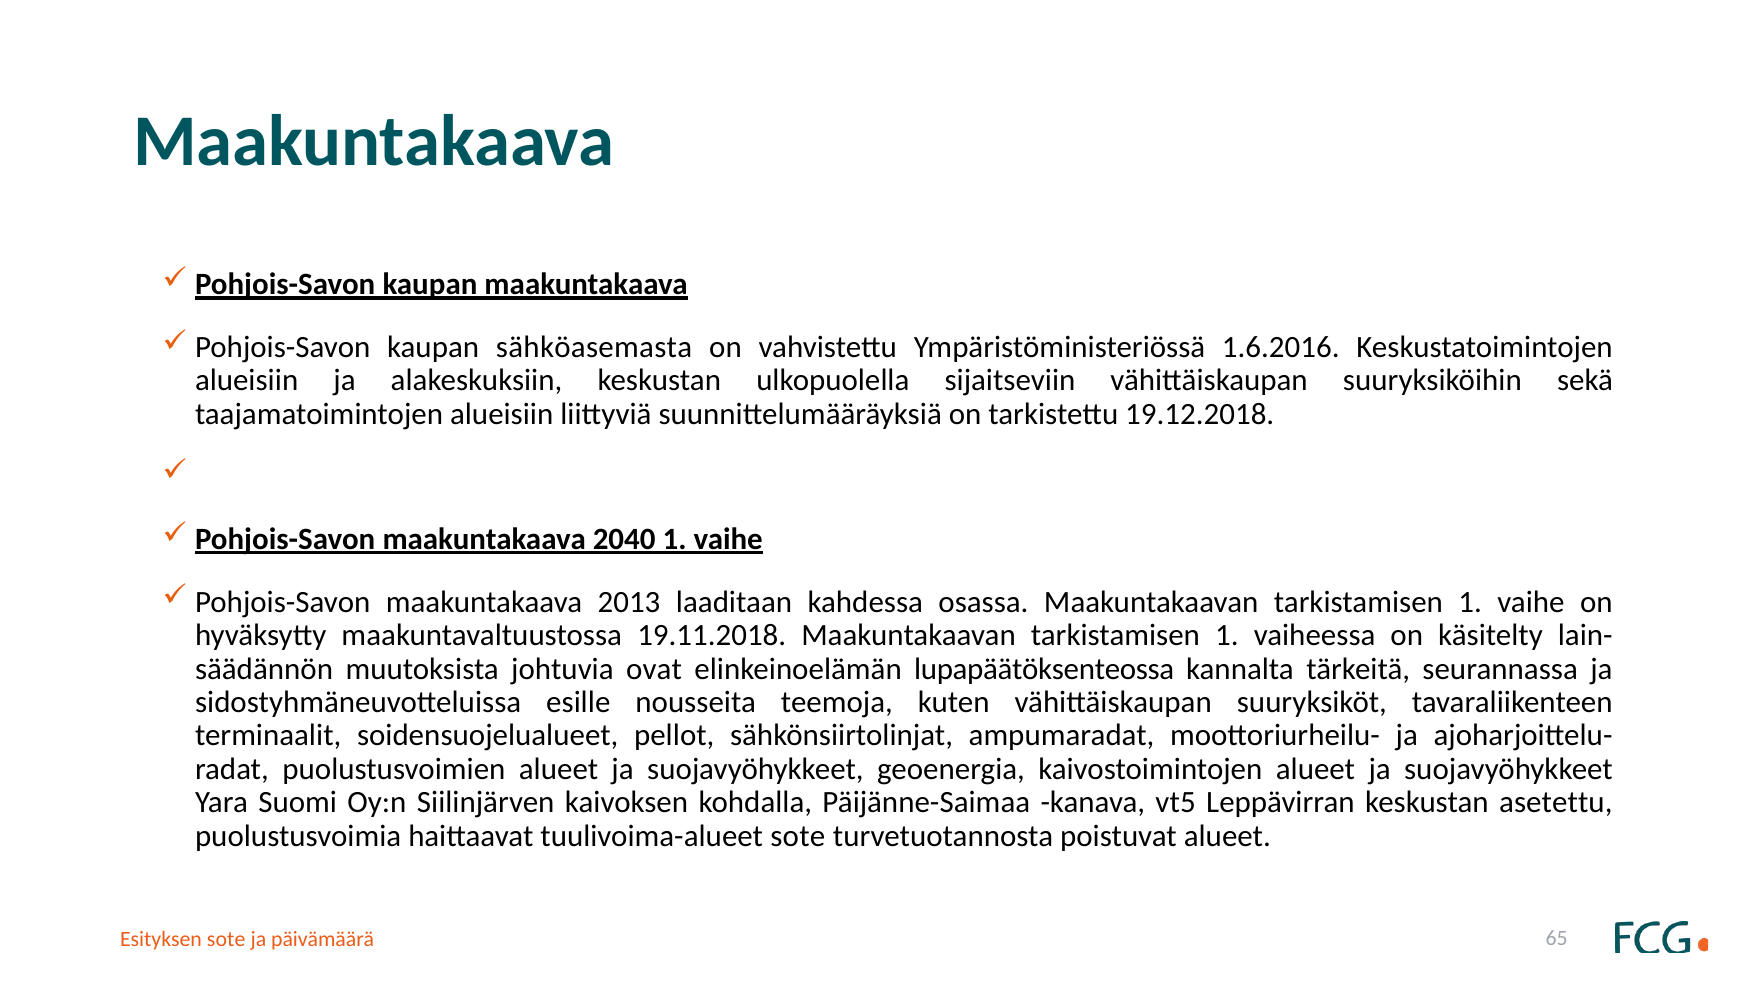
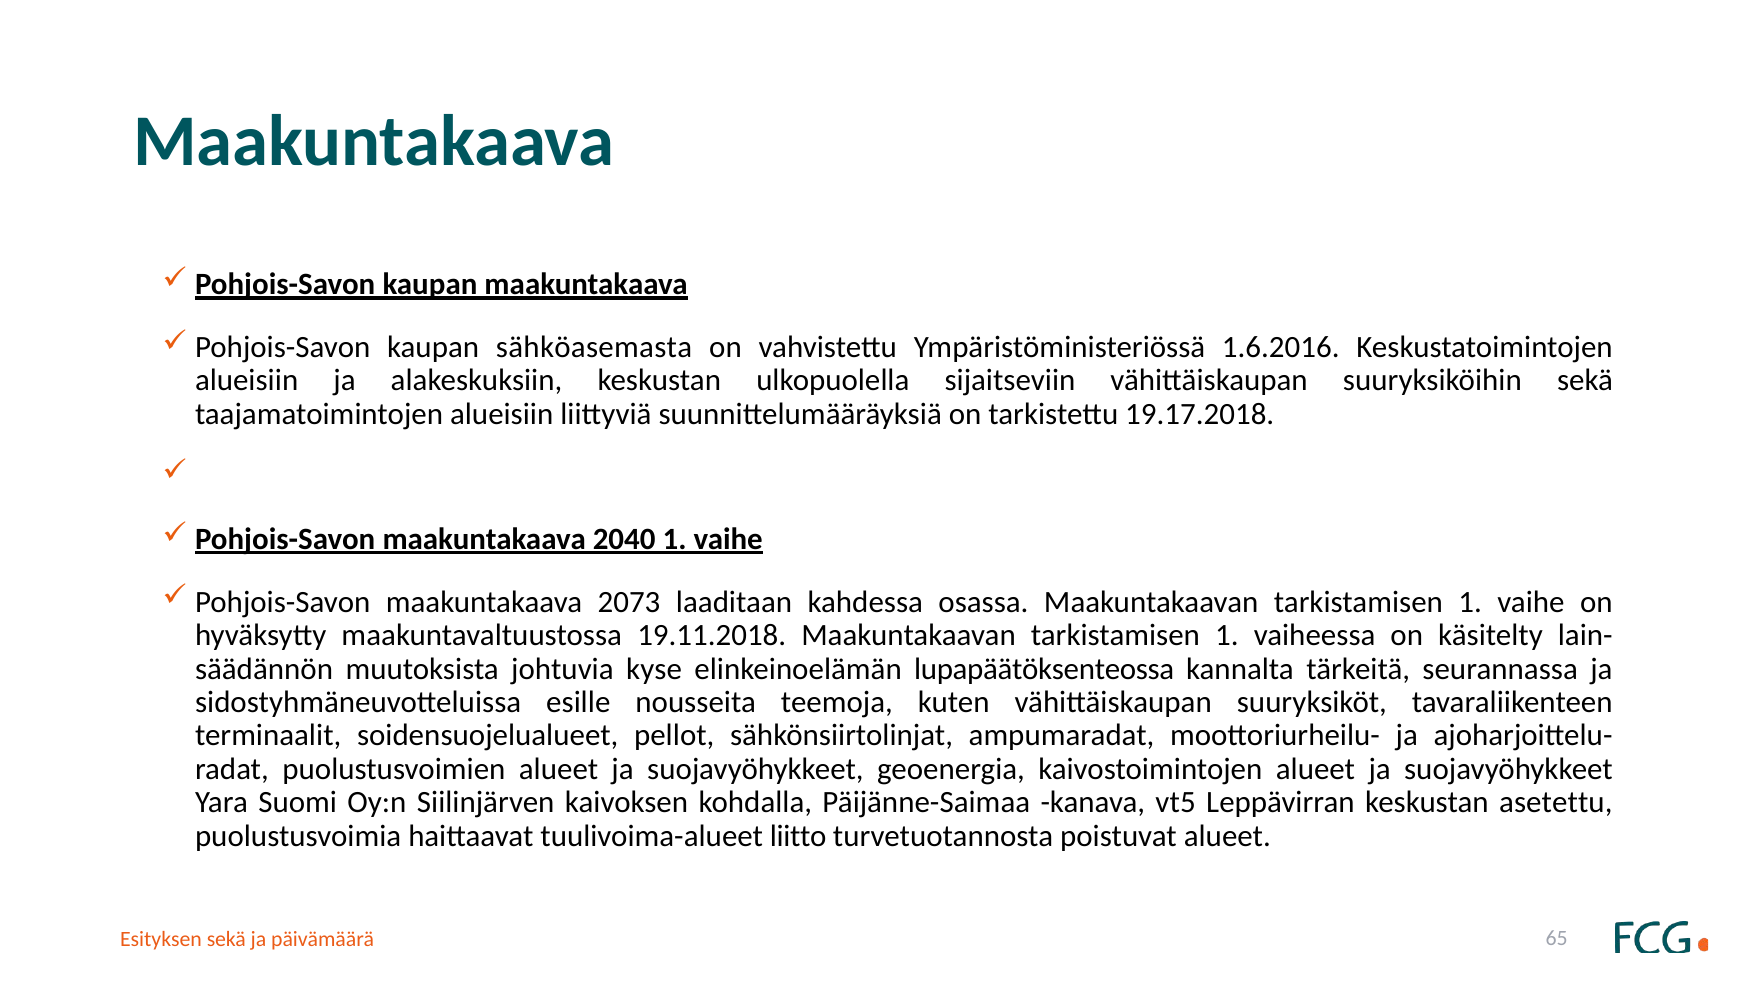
19.12.2018: 19.12.2018 -> 19.17.2018 (1200, 414)
2013: 2013 -> 2073 (629, 602)
ovat: ovat -> kyse (654, 669)
tuulivoima-alueet sote: sote -> liitto (798, 836)
Esityksen sote: sote -> sekä (226, 939)
